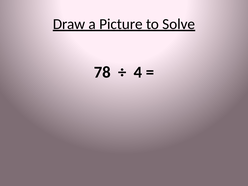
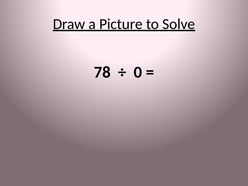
4: 4 -> 0 (138, 72)
